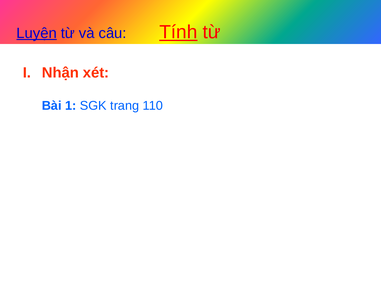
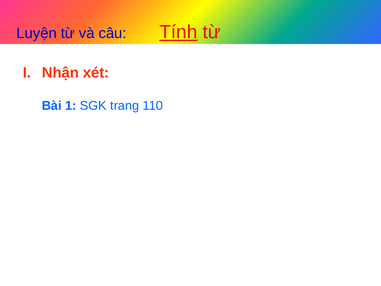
Luyện underline: present -> none (37, 33)
